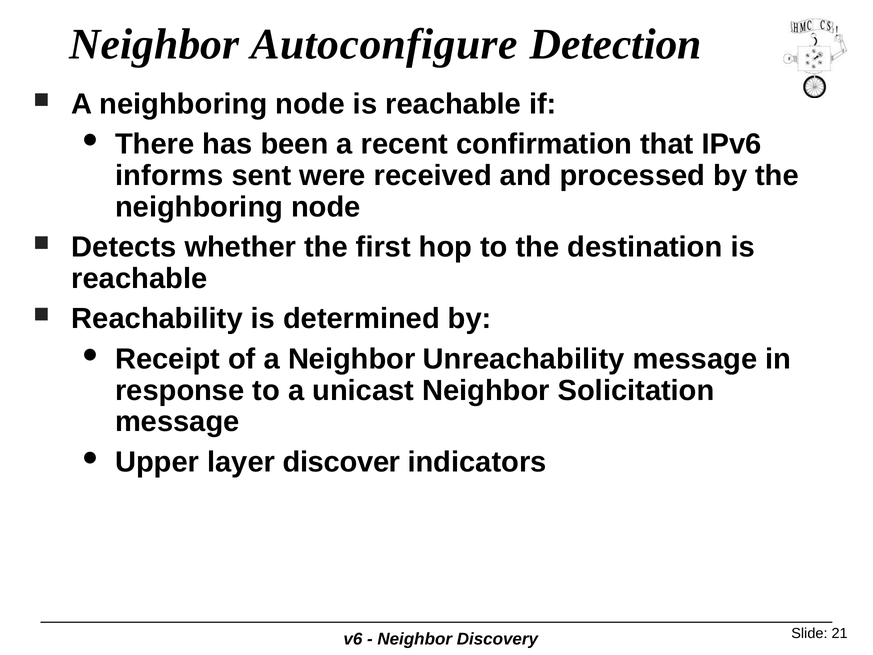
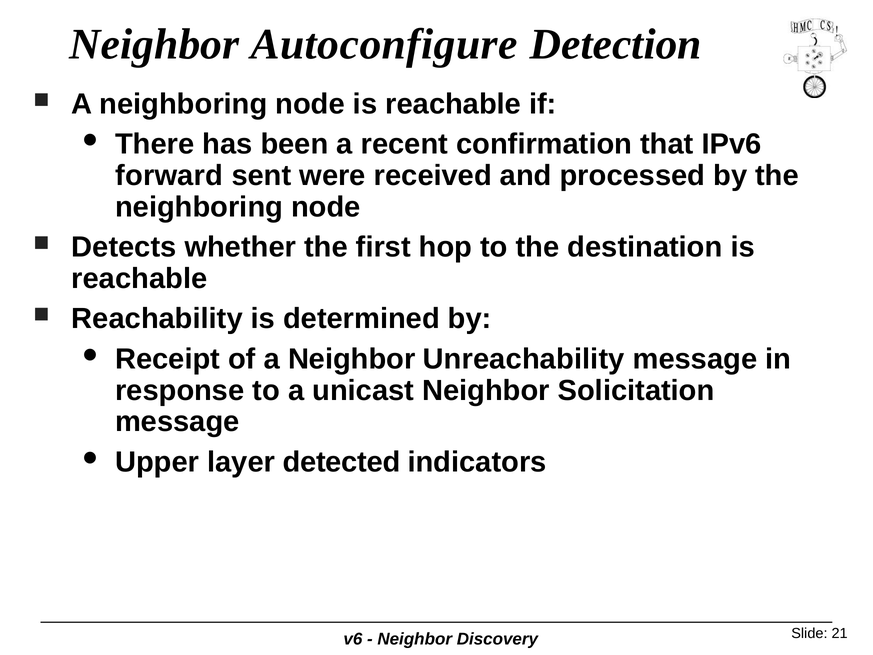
informs: informs -> forward (169, 176)
discover: discover -> detected (341, 462)
